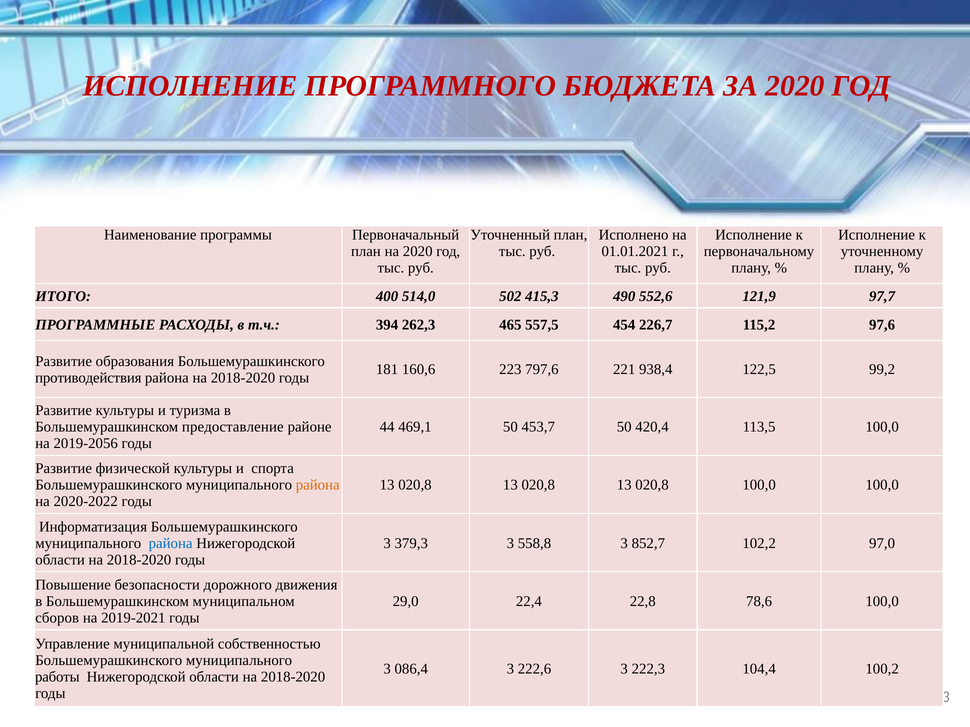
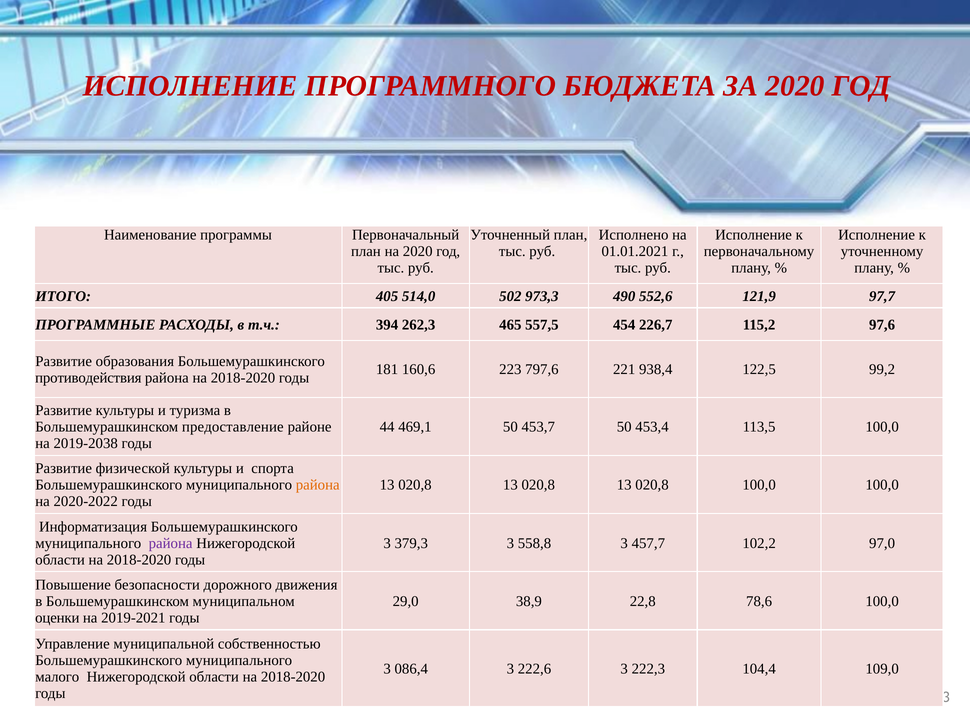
400: 400 -> 405 (387, 296)
415,3: 415,3 -> 973,3 (542, 296)
420,4: 420,4 -> 453,4 (652, 427)
2019-2056: 2019-2056 -> 2019-2038 (86, 444)
района colour: blue -> purple (171, 544)
852,7: 852,7 -> 457,7 (648, 544)
22,4: 22,4 -> 38,9 (529, 602)
сборов: сборов -> оценки (57, 618)
100,2: 100,2 -> 109,0 (882, 669)
работы: работы -> малого (57, 678)
